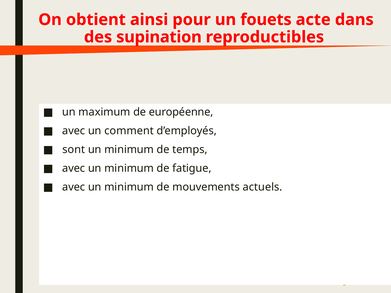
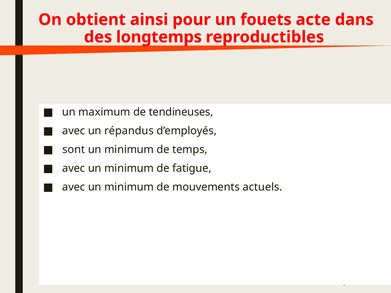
supination: supination -> longtemps (159, 37)
européenne: européenne -> tendineuses (181, 112)
comment: comment -> répandus (129, 131)
